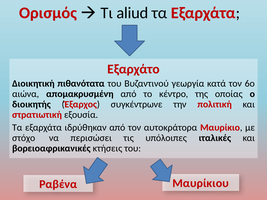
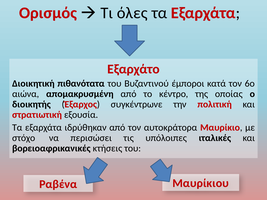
aliud: aliud -> όλες (132, 13)
γεωργία: γεωργία -> έμποροι (188, 84)
